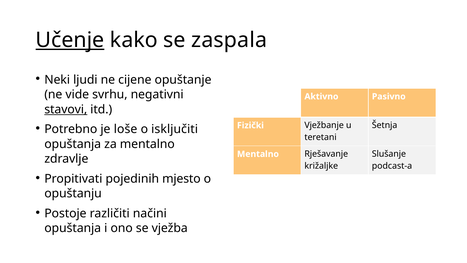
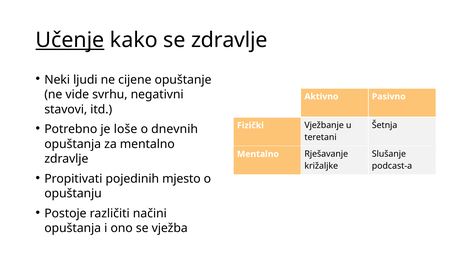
se zaspala: zaspala -> zdravlje (229, 40)
stavovi underline: present -> none (66, 109)
isključiti: isključiti -> dnevnih (175, 129)
